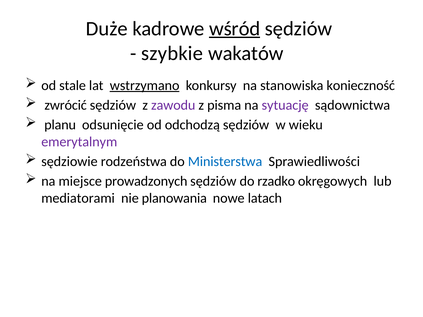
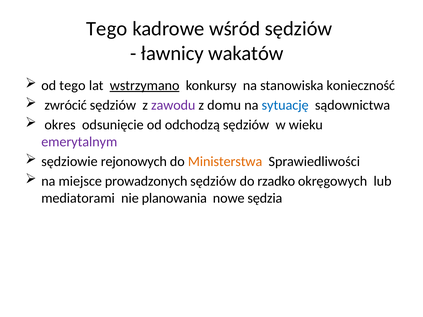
Duże: Duże -> Tego (107, 29)
wśród underline: present -> none (235, 29)
szybkie: szybkie -> ławnicy (172, 53)
od stale: stale -> tego (72, 86)
pisma: pisma -> domu (224, 105)
sytuację colour: purple -> blue (285, 105)
planu: planu -> okres (60, 125)
rodzeństwa: rodzeństwa -> rejonowych (134, 162)
Ministerstwa colour: blue -> orange (225, 162)
latach: latach -> sędzia (265, 198)
